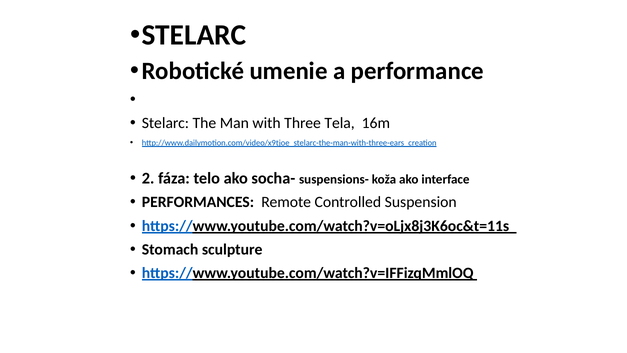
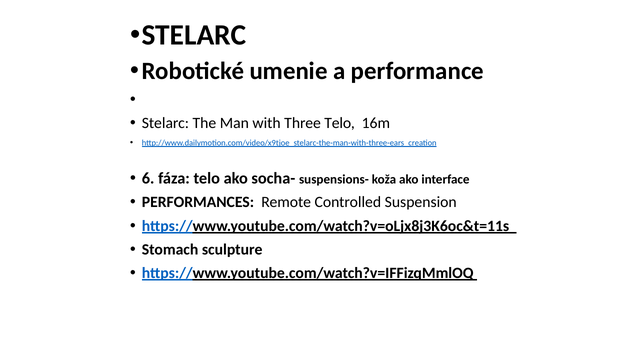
Three Tela: Tela -> Telo (340, 123)
2: 2 -> 6 (148, 178)
